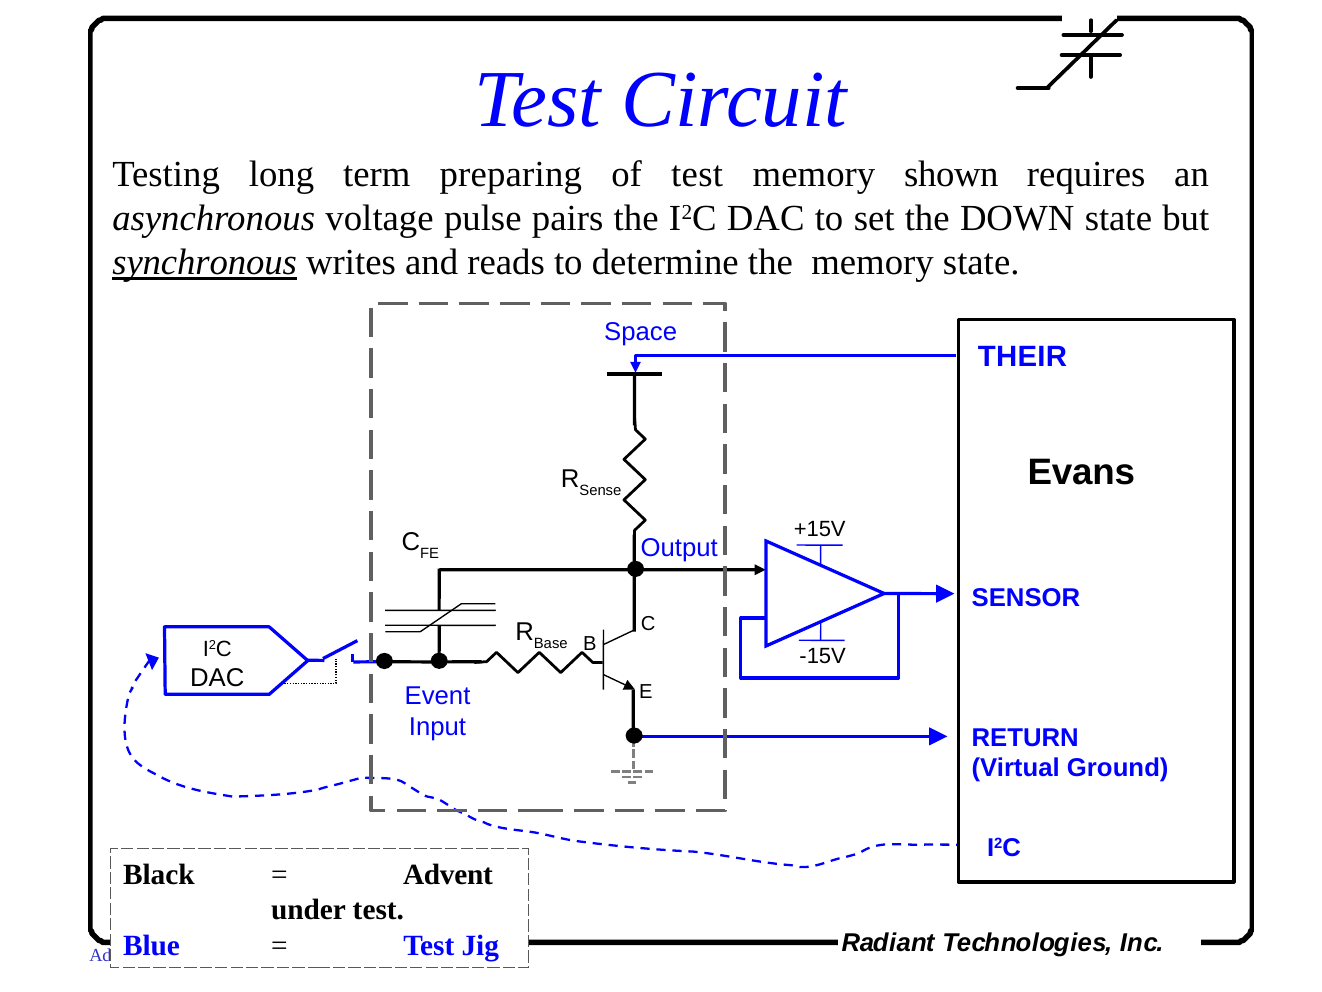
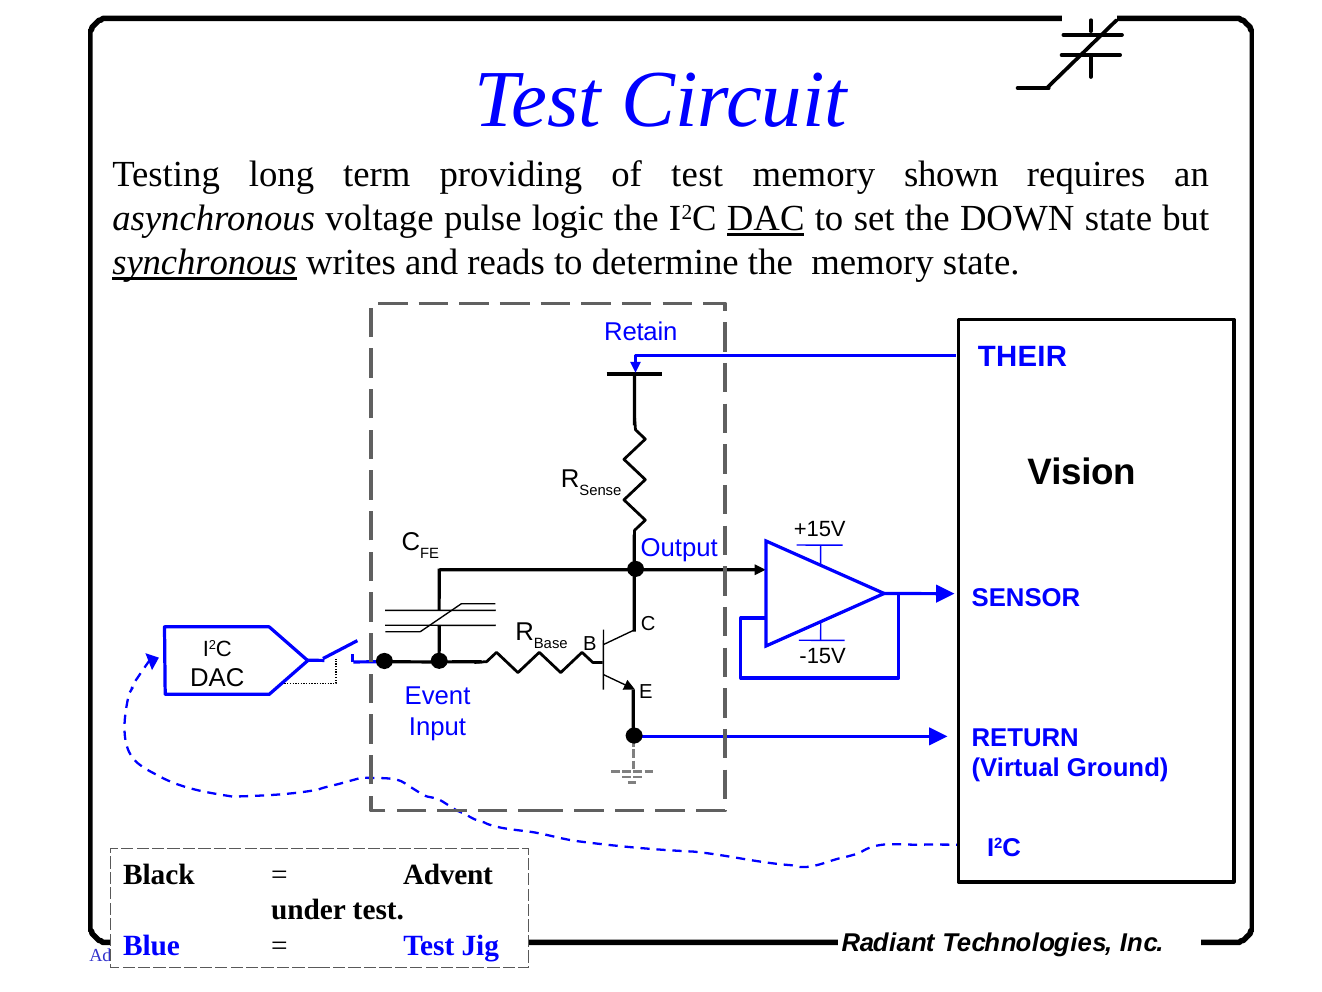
preparing: preparing -> providing (511, 174)
pairs: pairs -> logic (568, 218)
DAC underline: none -> present (766, 218)
Space: Space -> Retain (641, 332)
Evans: Evans -> Vision (1081, 472)
